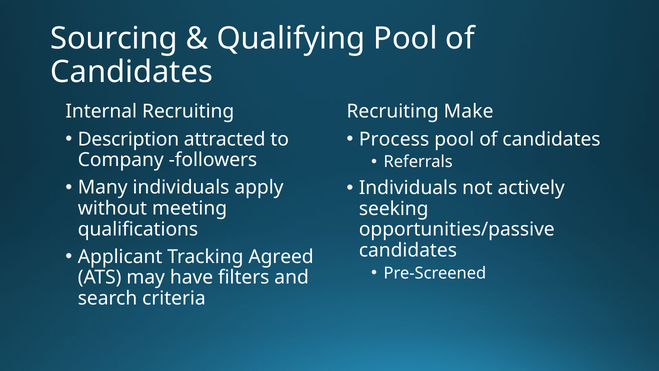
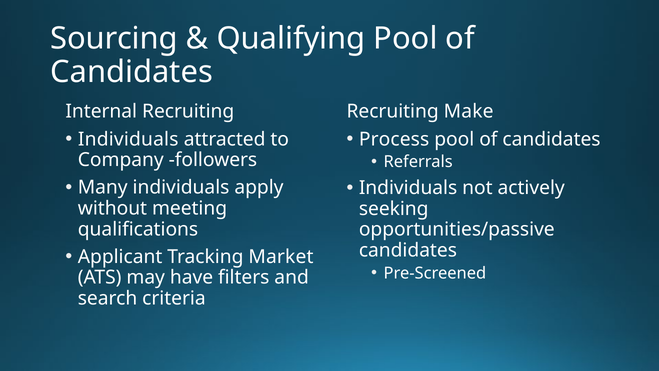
Description: Description -> Individuals (128, 139)
Agreed: Agreed -> Market (281, 257)
